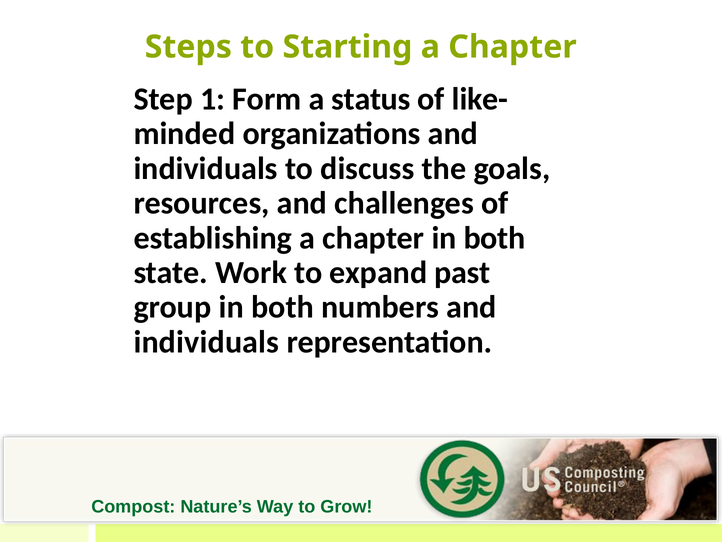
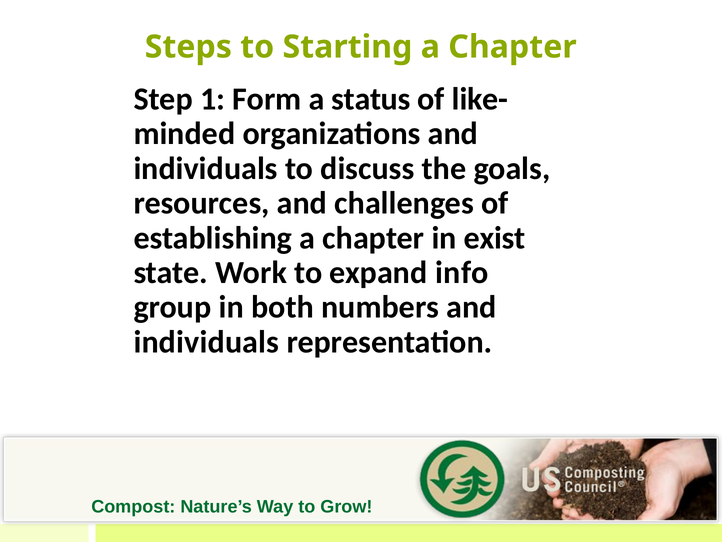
chapter in both: both -> exist (495, 238)
past: past -> info (462, 272)
